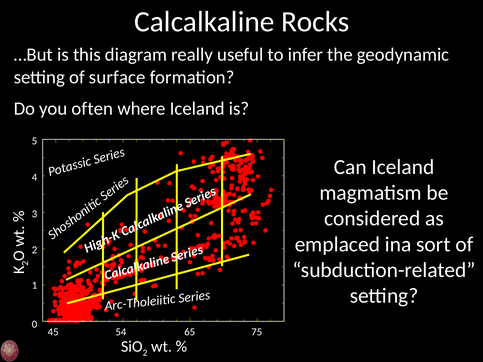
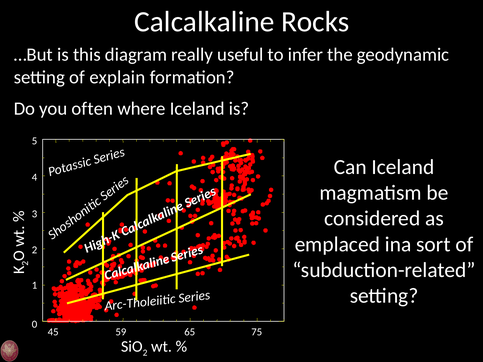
surface: surface -> explain (117, 77)
54: 54 -> 59 (121, 332)
